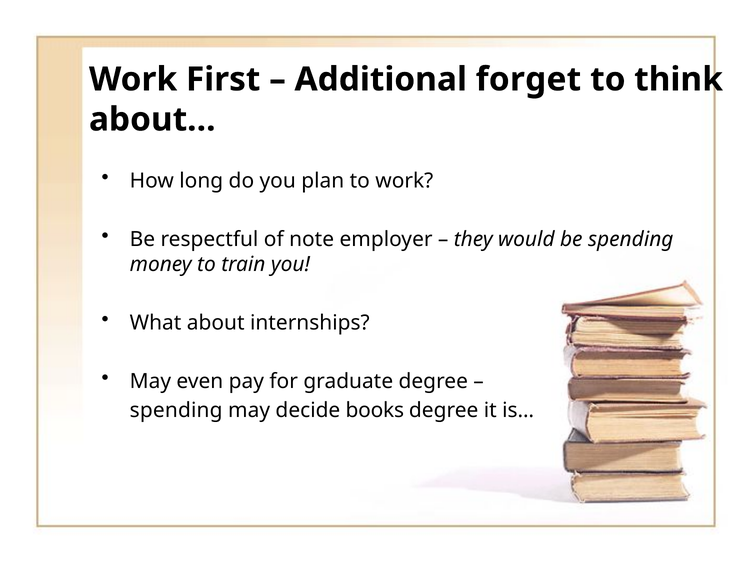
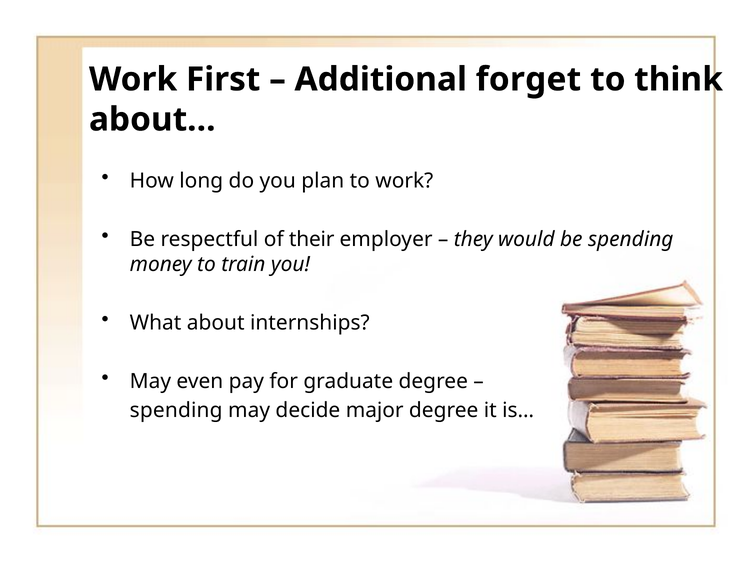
note: note -> their (312, 239)
books: books -> major (375, 411)
